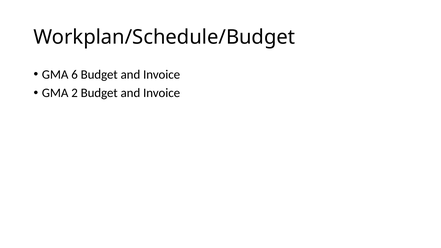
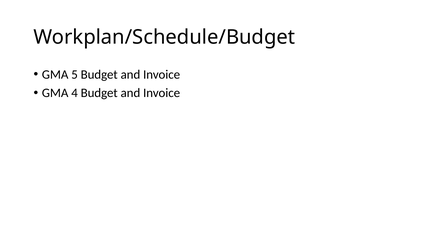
6: 6 -> 5 (75, 75)
2: 2 -> 4 (75, 93)
